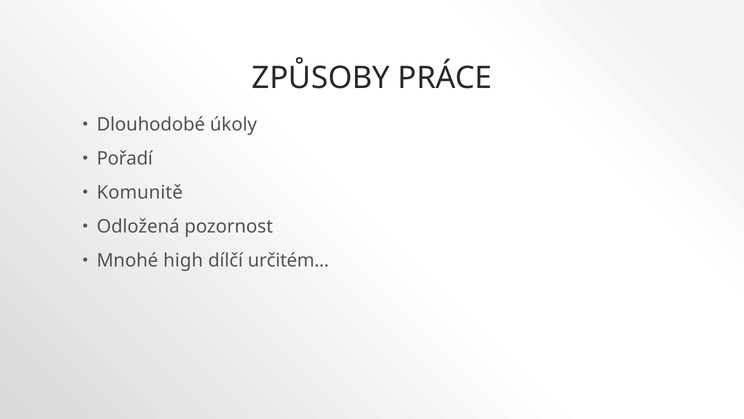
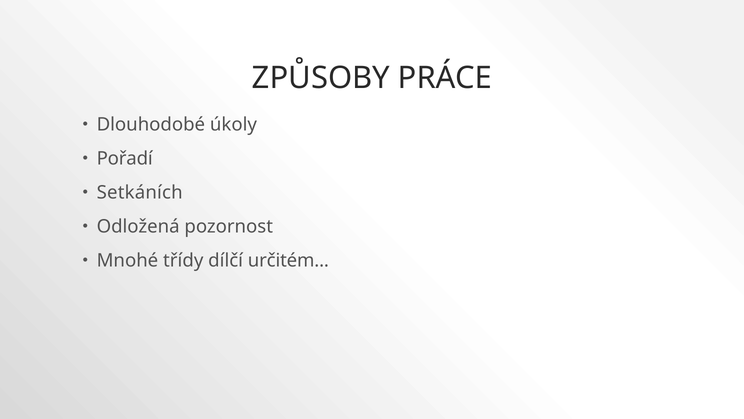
Komunitě: Komunitě -> Setkáních (140, 192)
high: high -> třídy (183, 261)
